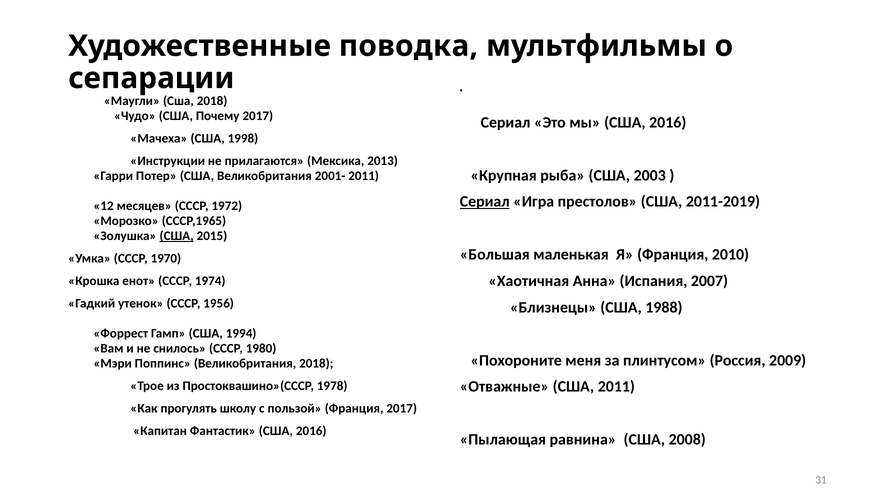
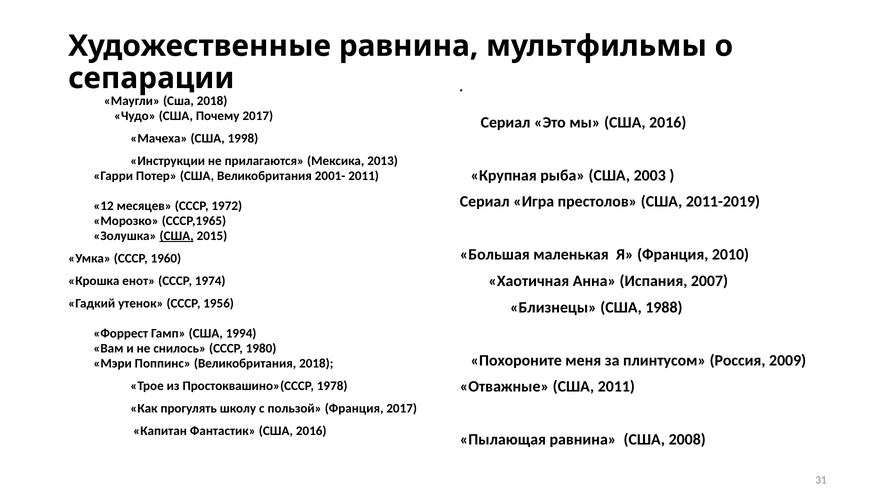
Художественные поводка: поводка -> равнина (409, 46)
Сериал underline: present -> none (485, 202)
1970: 1970 -> 1960 (166, 259)
